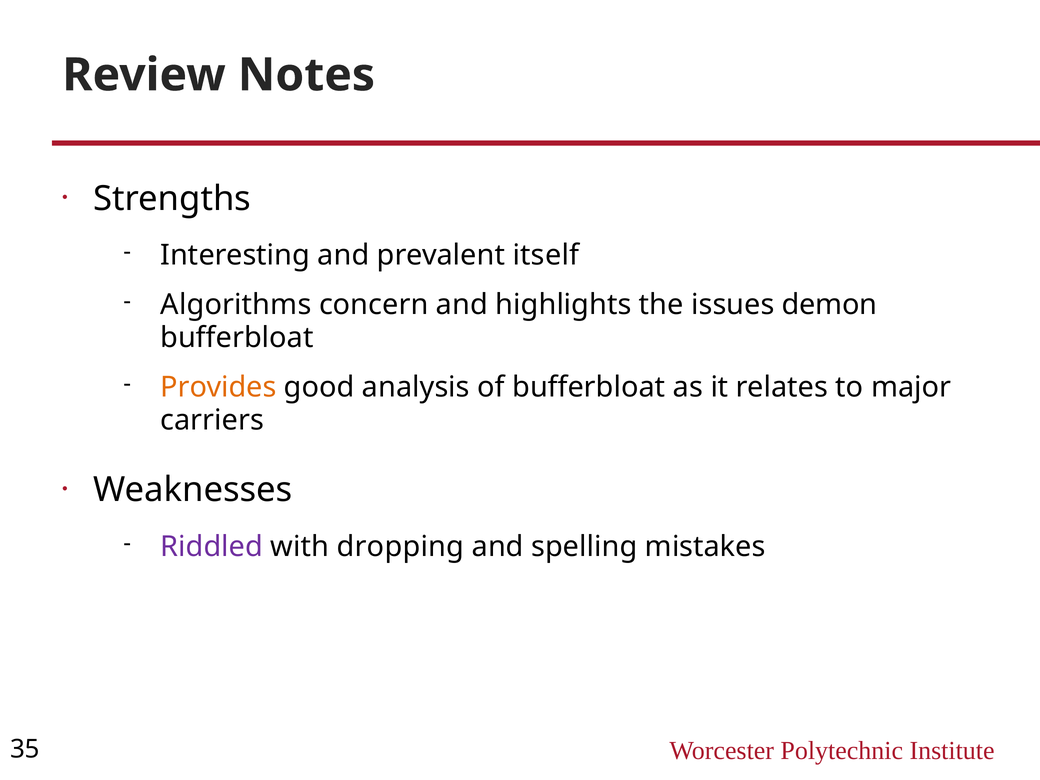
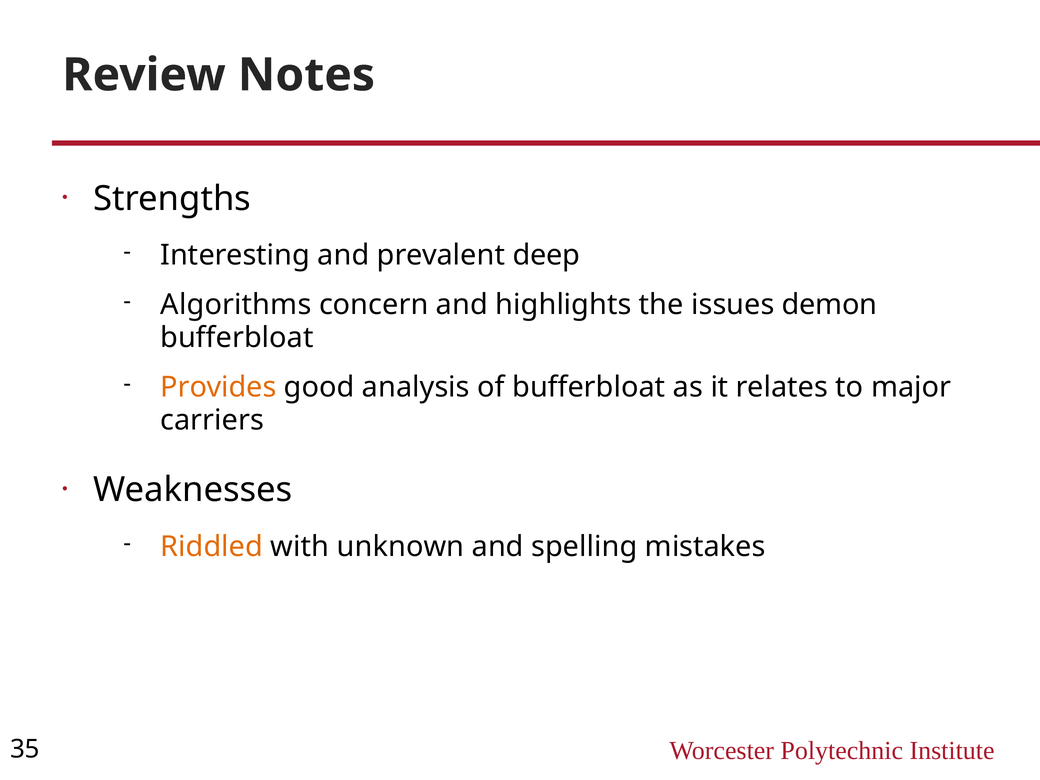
itself: itself -> deep (546, 255)
Riddled colour: purple -> orange (212, 547)
dropping: dropping -> unknown (400, 547)
